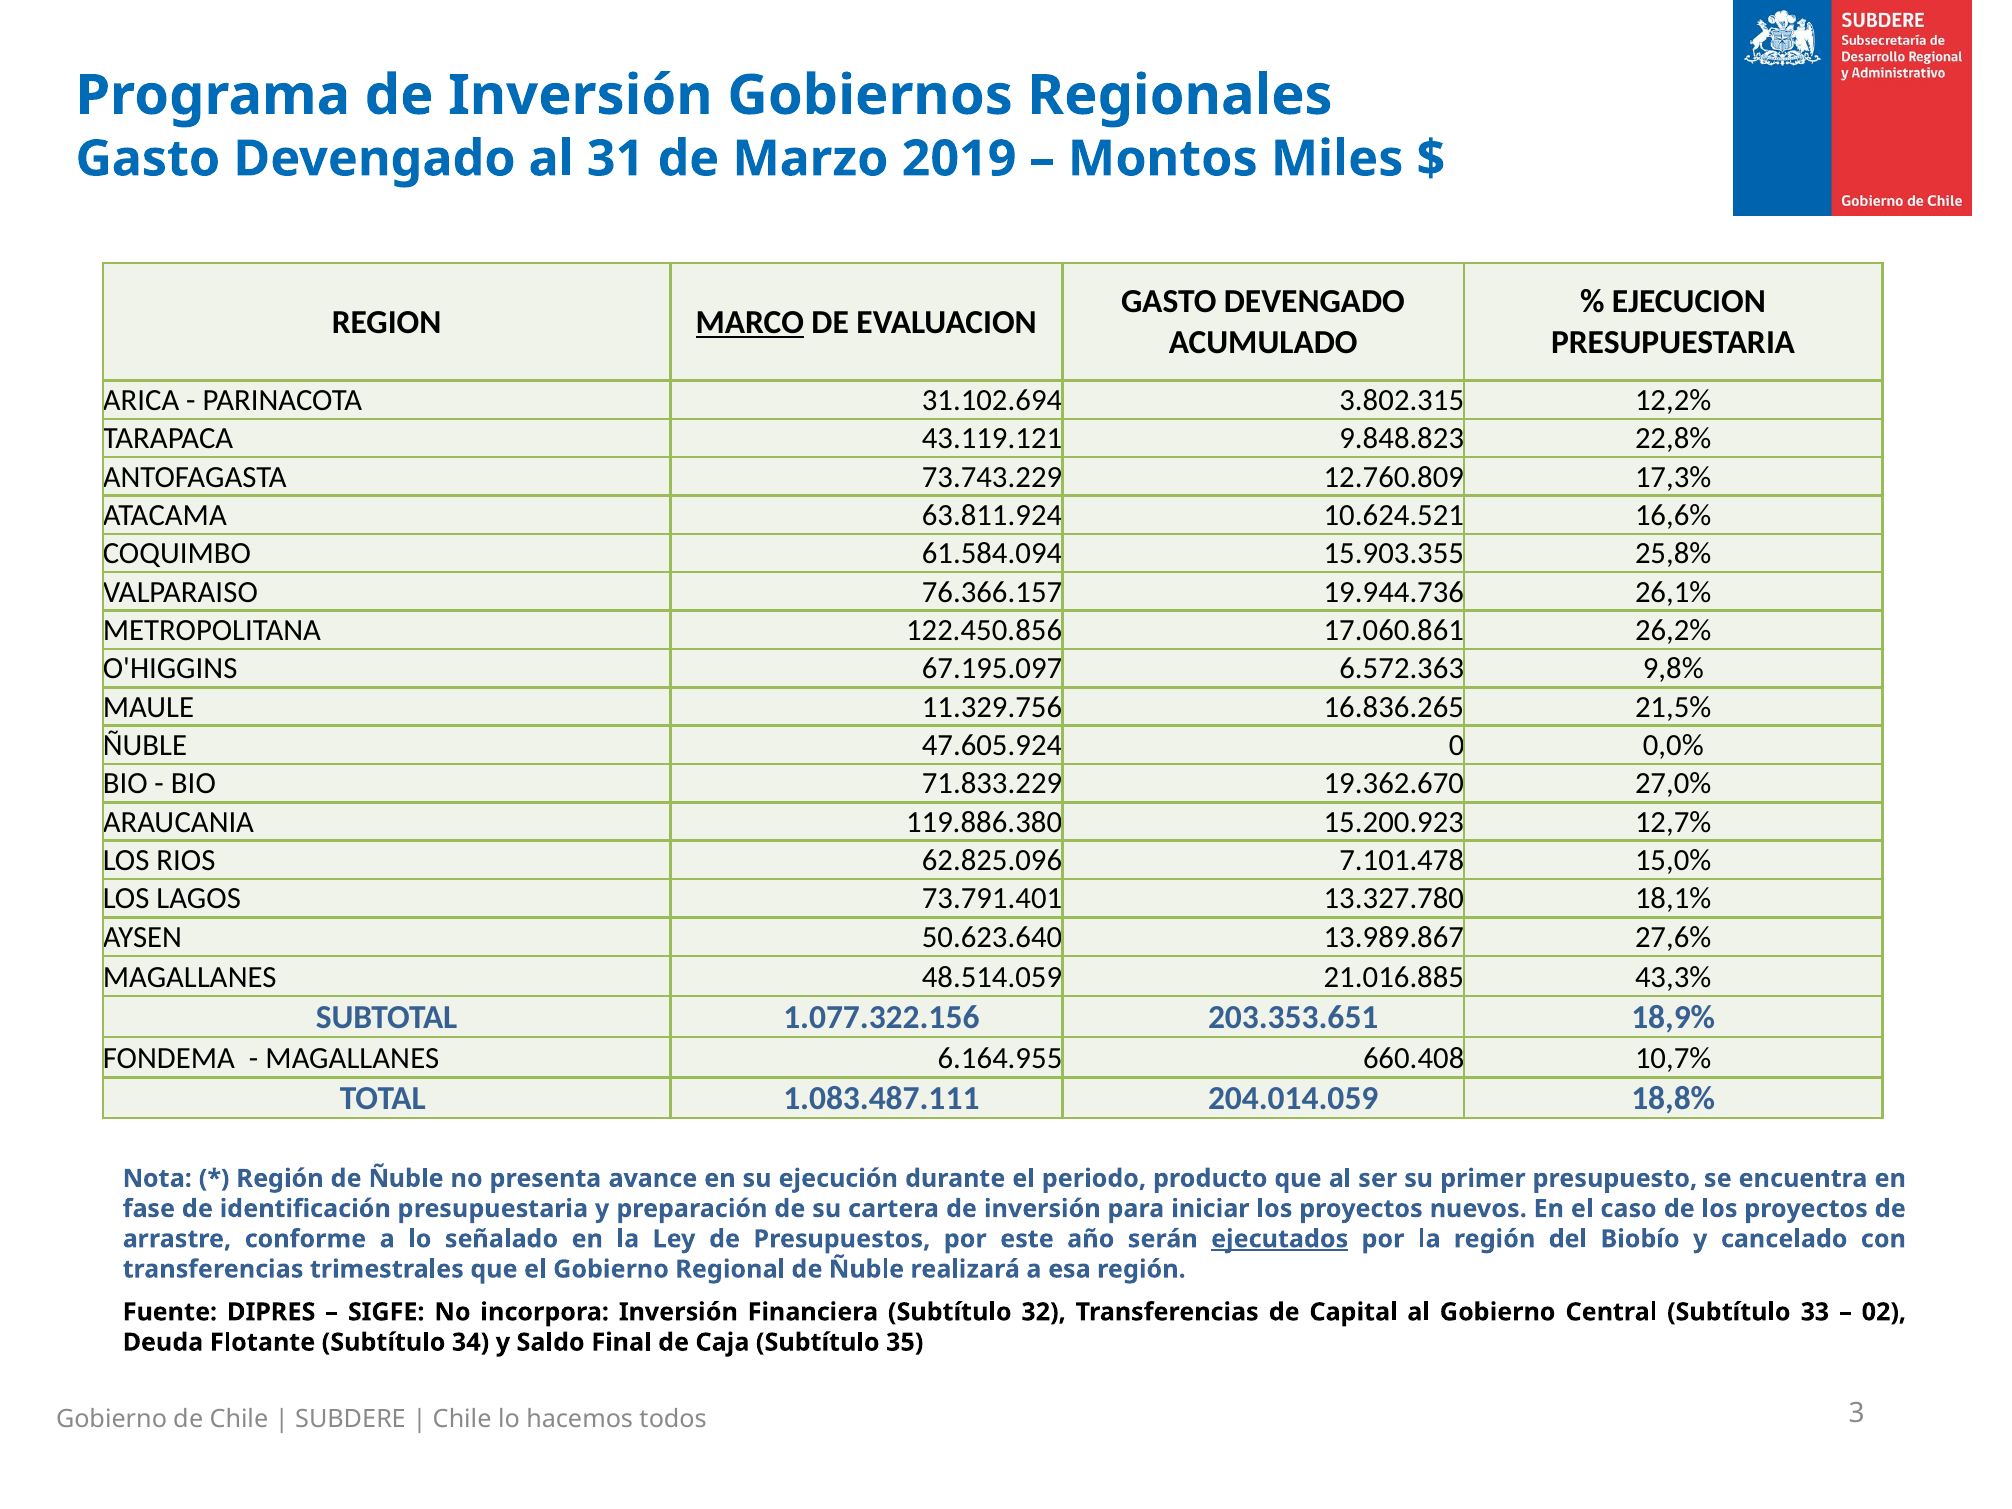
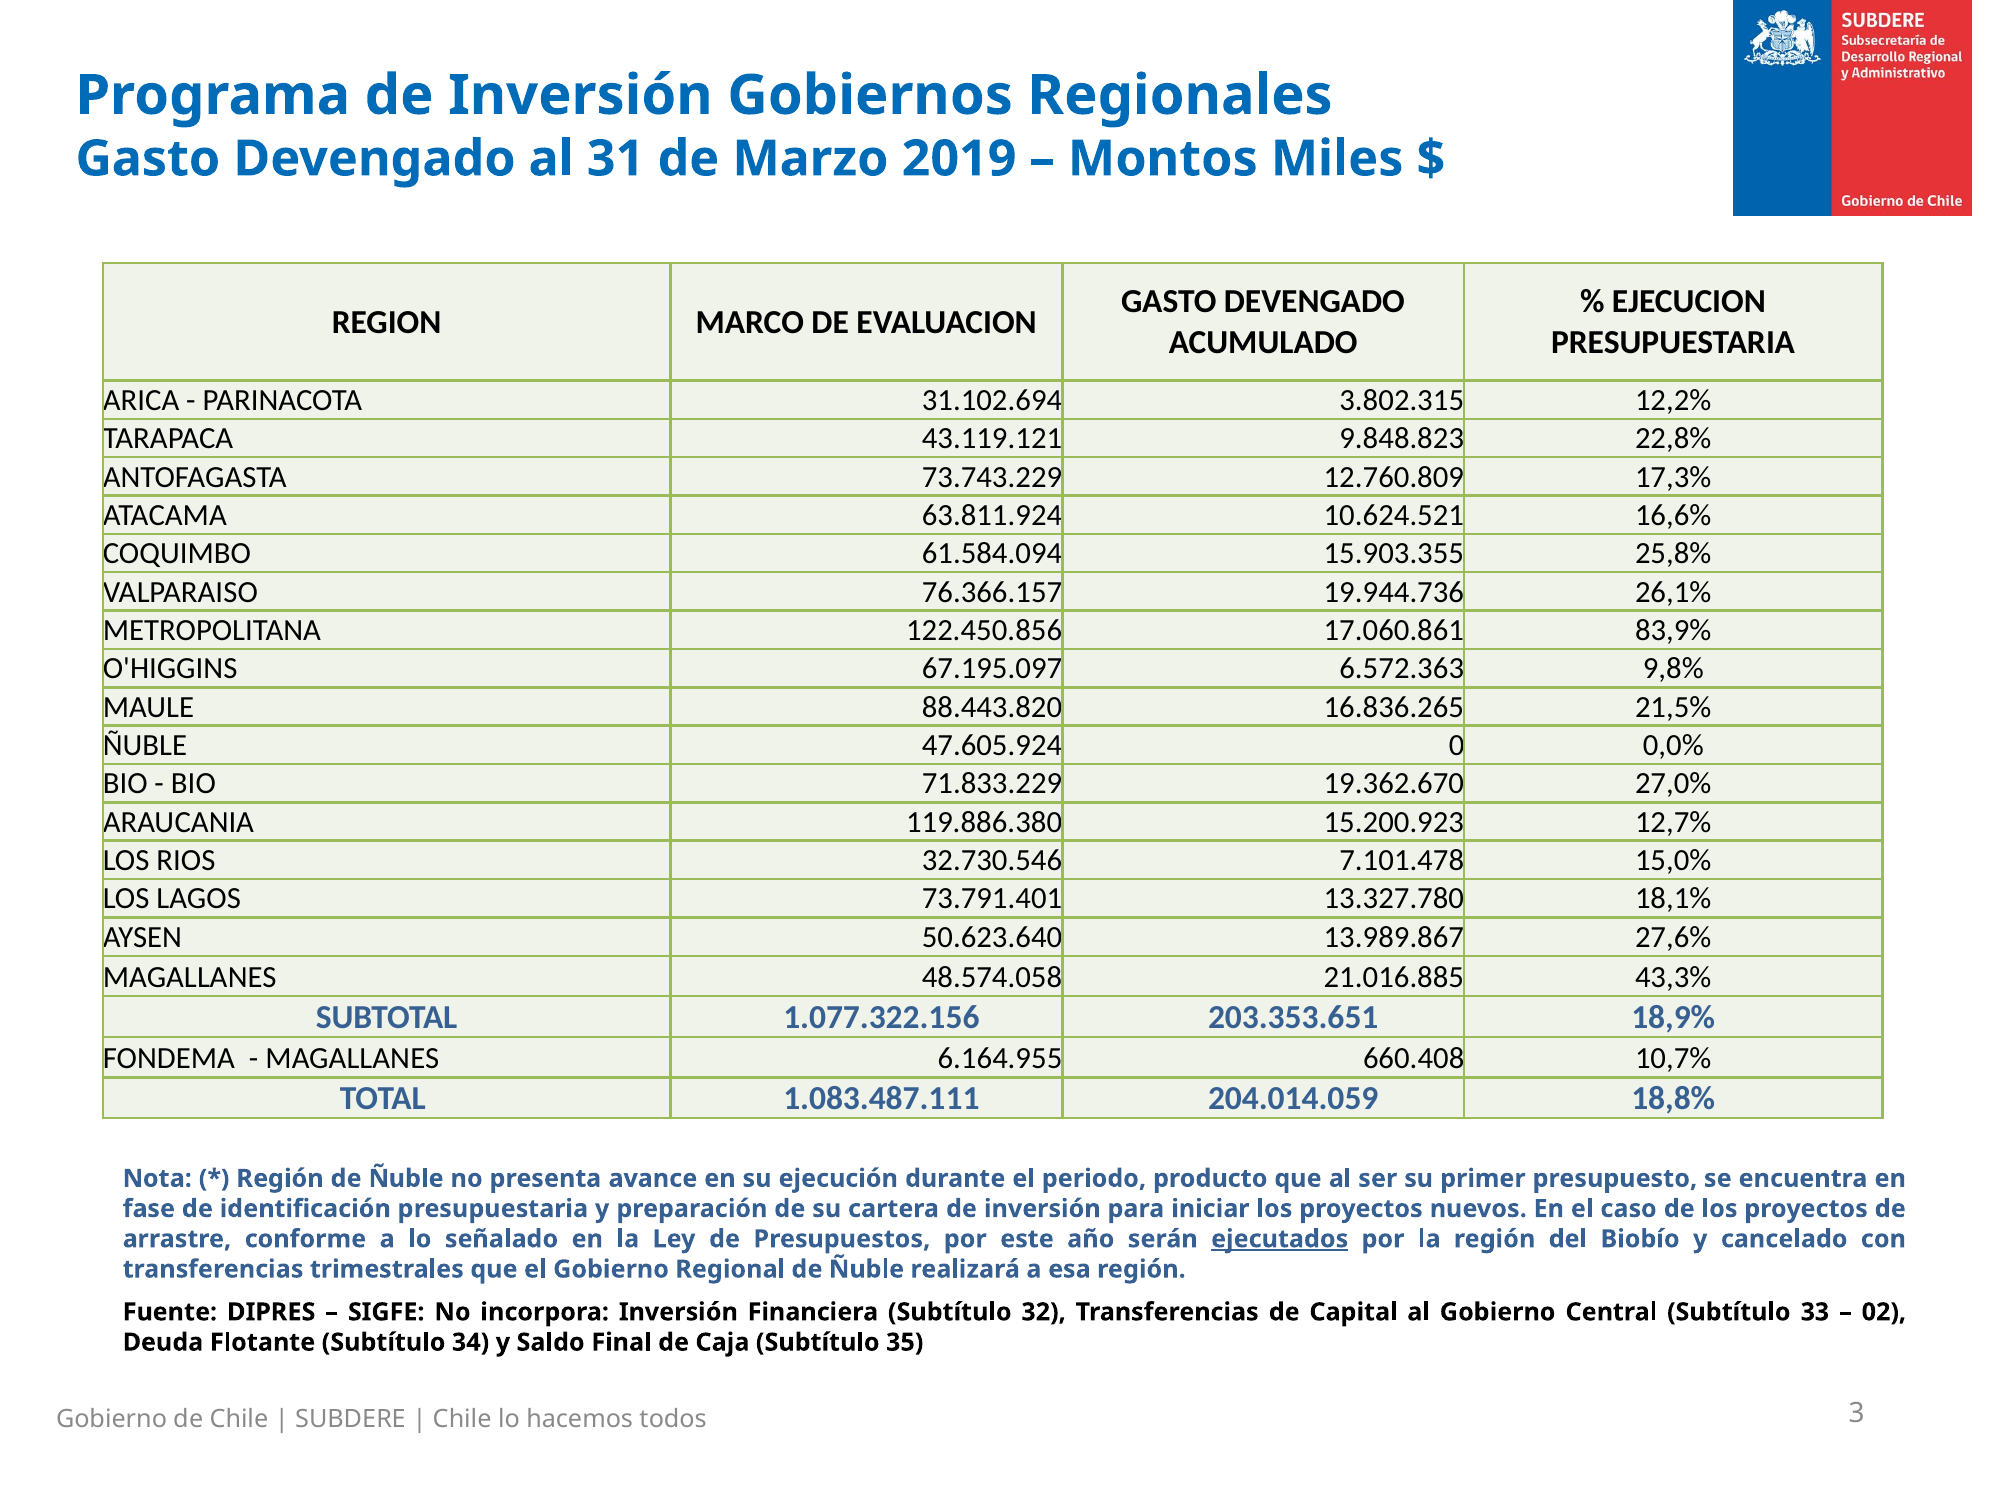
MARCO underline: present -> none (750, 322)
26,2%: 26,2% -> 83,9% (1673, 630)
11.329.756: 11.329.756 -> 88.443.820 (992, 707)
62.825.096: 62.825.096 -> 32.730.546 (992, 860)
48.514.059: 48.514.059 -> 48.574.058 (992, 978)
